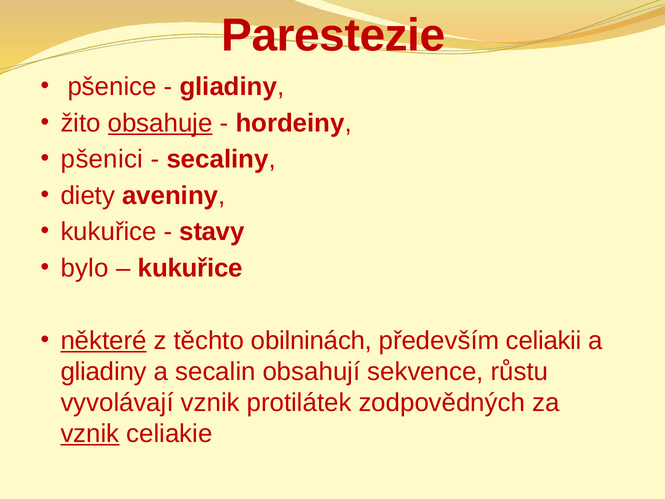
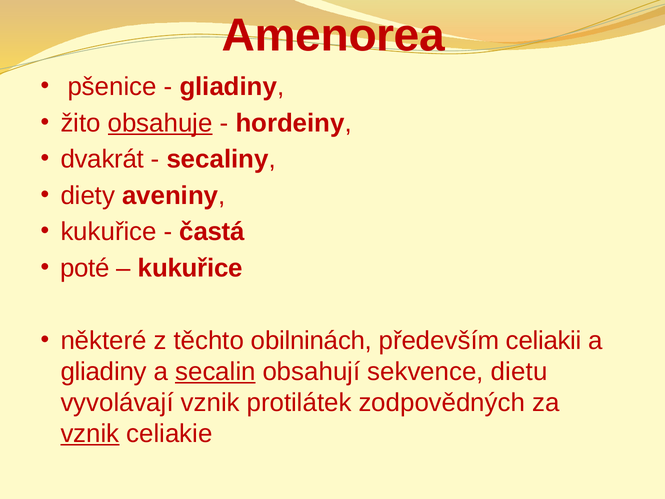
Parestezie: Parestezie -> Amenorea (333, 35)
pšenici: pšenici -> dvakrát (102, 159)
stavy: stavy -> častá (212, 232)
bylo: bylo -> poté (85, 268)
některé underline: present -> none (104, 340)
secalin underline: none -> present (215, 371)
růstu: růstu -> dietu (519, 371)
